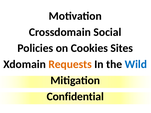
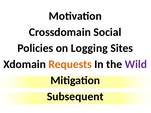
Cookies: Cookies -> Logging (89, 48)
Wild colour: blue -> purple (136, 64)
Confidential: Confidential -> Subsequent (75, 97)
